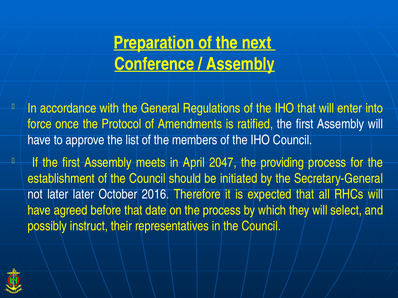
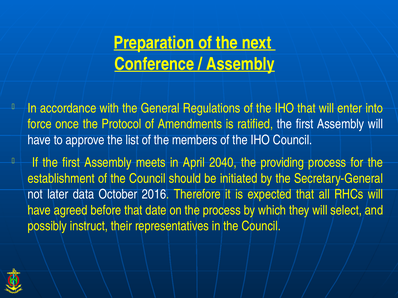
2047: 2047 -> 2040 (223, 163)
later later: later -> data (84, 195)
